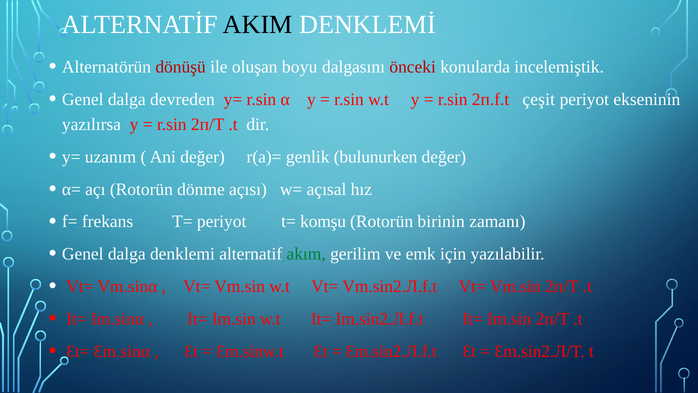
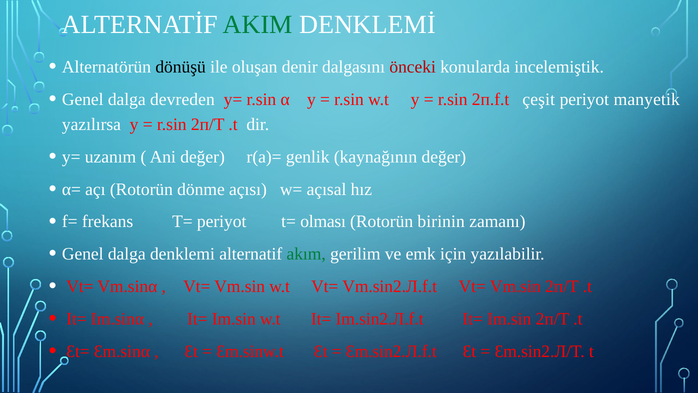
AKIM colour: black -> green (258, 25)
dönüşü colour: red -> black (181, 67)
boyu: boyu -> denir (300, 67)
ekseninin: ekseninin -> manyetik (647, 99)
bulunurken: bulunurken -> kaynağının (376, 157)
komşu: komşu -> olması (323, 221)
